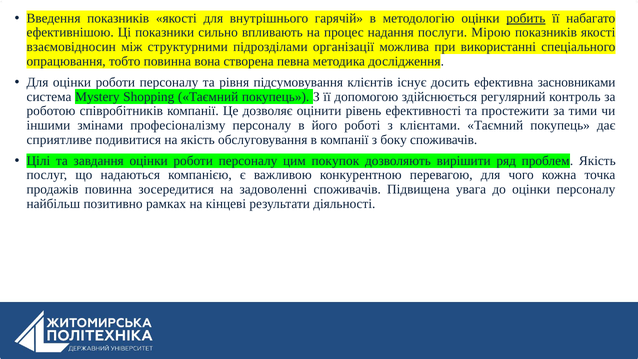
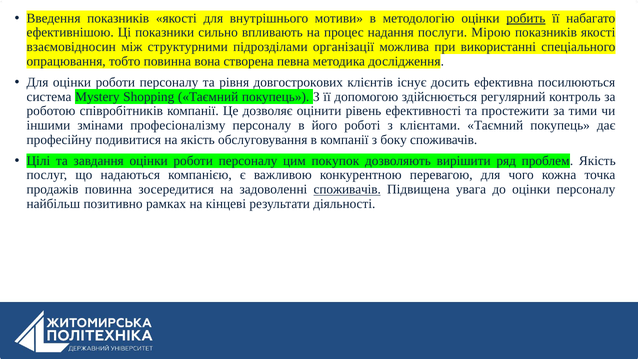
гарячій: гарячій -> мотиви (339, 18)
підсумовування: підсумовування -> довгострокових (298, 82)
засновниками: засновниками -> посилюються (577, 82)
сприятливе: сприятливе -> професійну (59, 140)
споживачів underline: none -> present (347, 189)
